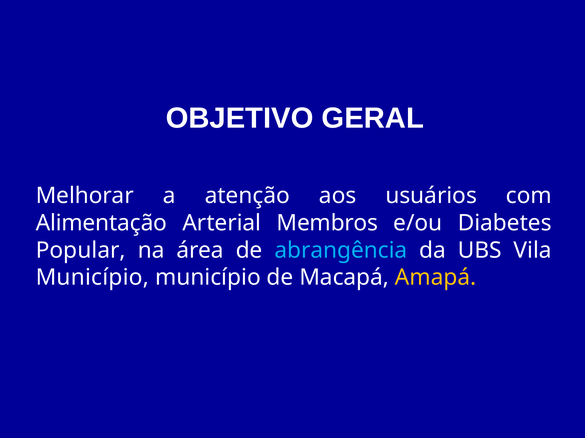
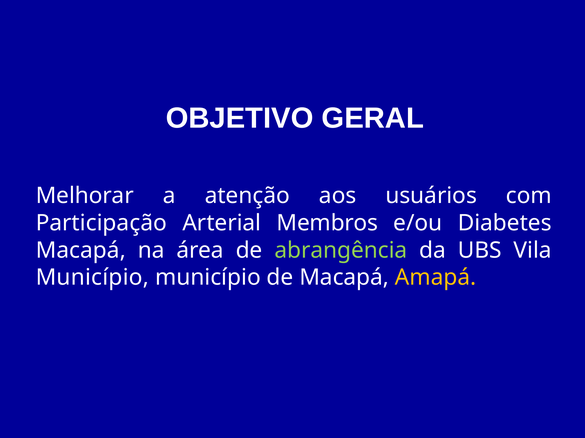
Alimentação: Alimentação -> Participação (101, 223)
Popular: Popular -> Macapá (81, 251)
abrangência colour: light blue -> light green (341, 251)
